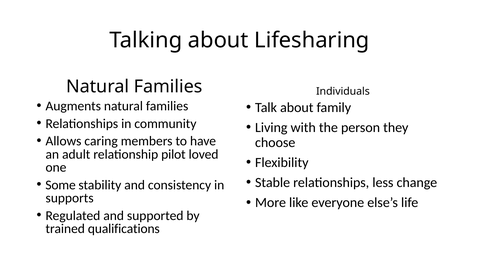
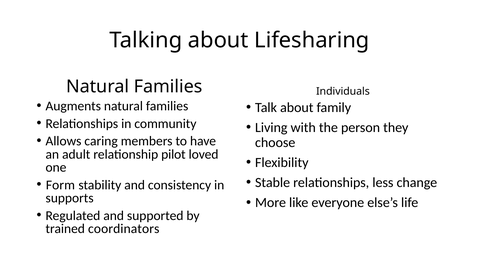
Some: Some -> Form (60, 185)
qualifications: qualifications -> coordinators (124, 229)
